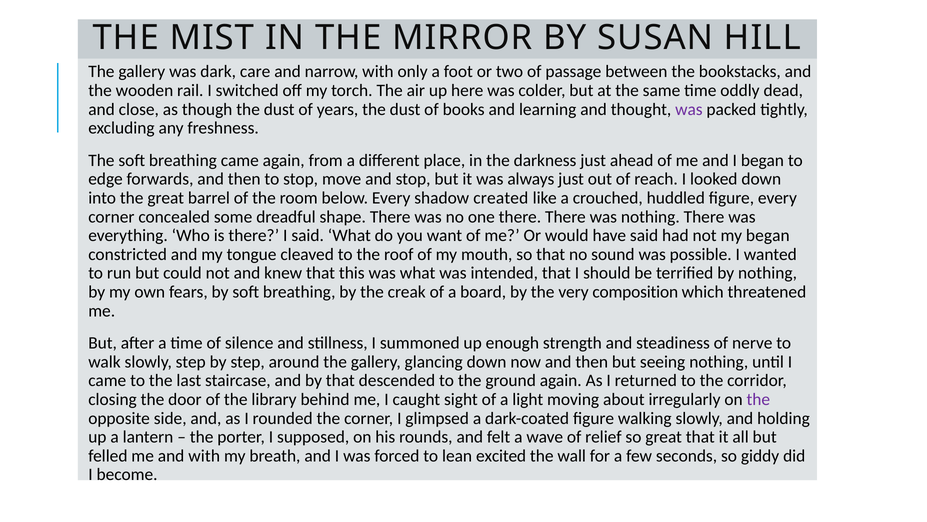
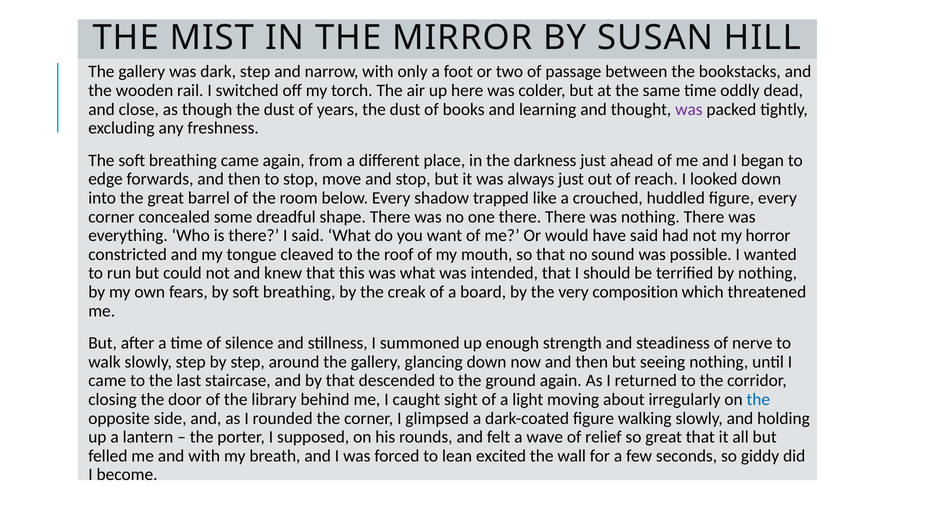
dark care: care -> step (255, 72)
created: created -> trapped (501, 198)
my began: began -> horror (768, 235)
the colour: purple -> blue (758, 399)
